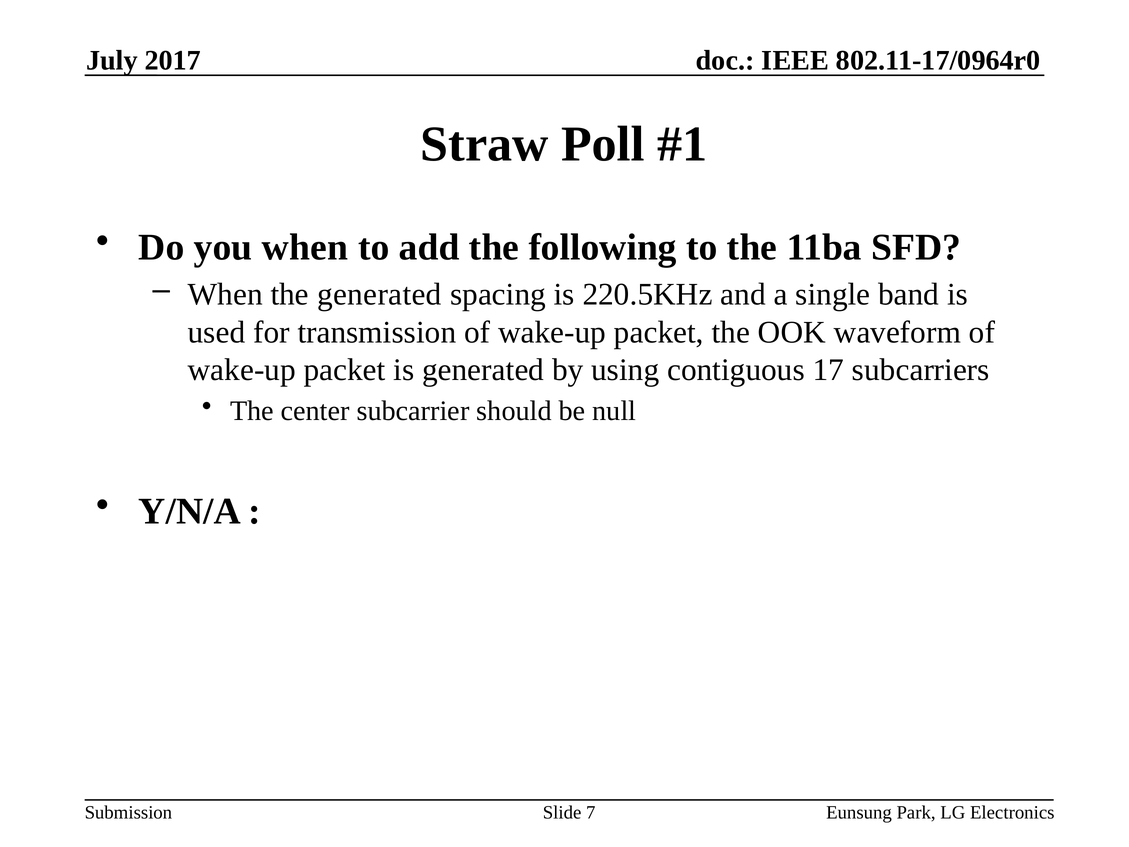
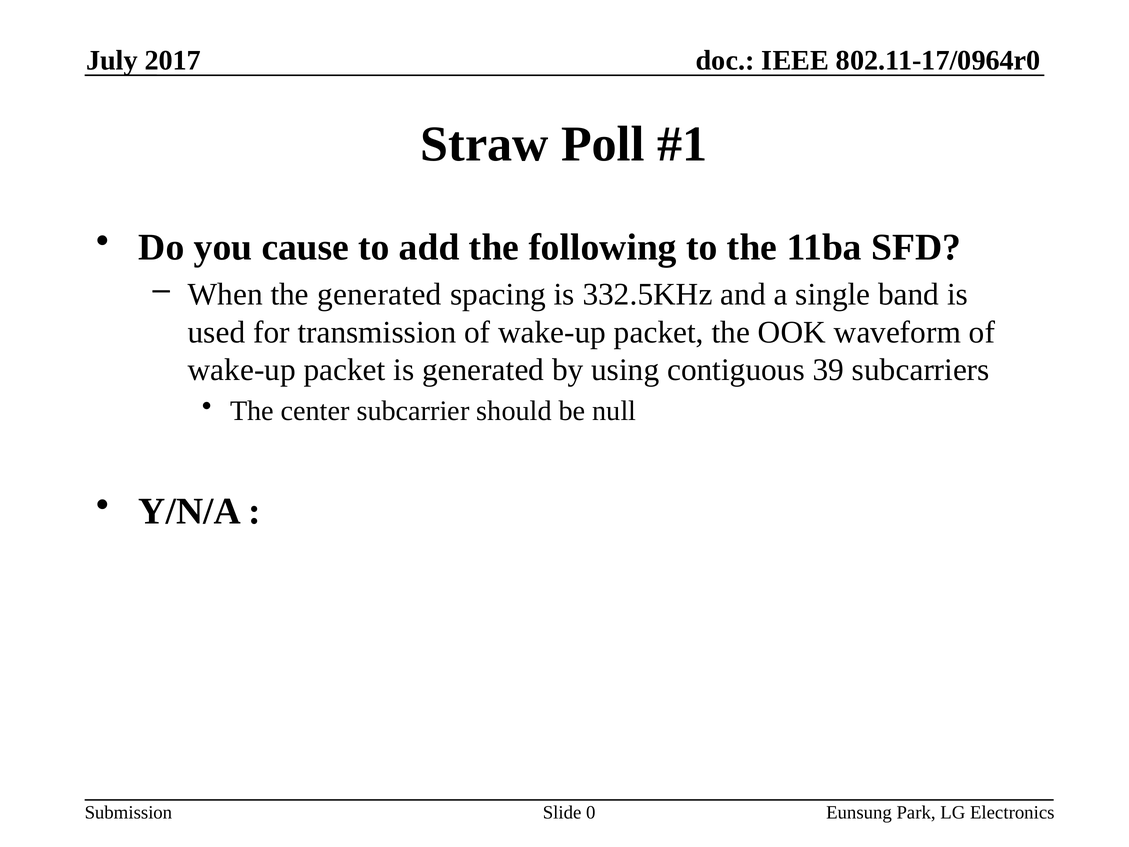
you when: when -> cause (305, 247)
220.5KHz: 220.5KHz -> 332.5KHz (647, 295)
17: 17 -> 39 (828, 370)
7: 7 -> 0 (591, 812)
